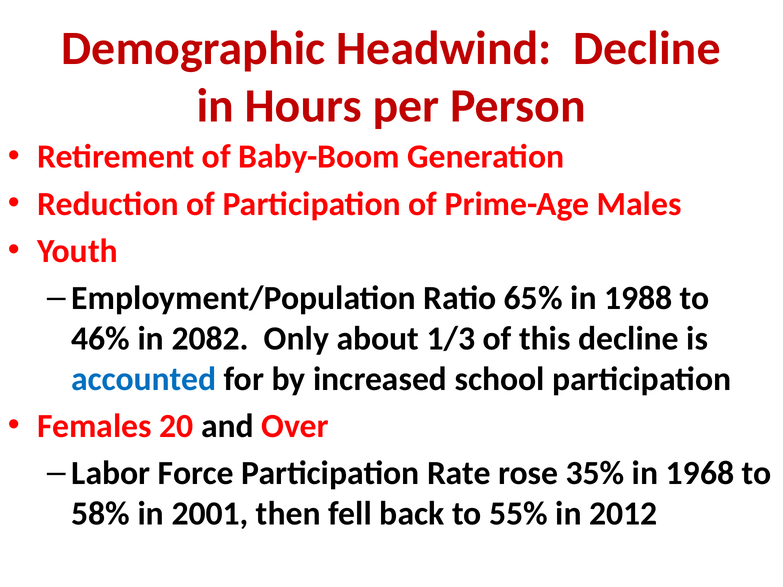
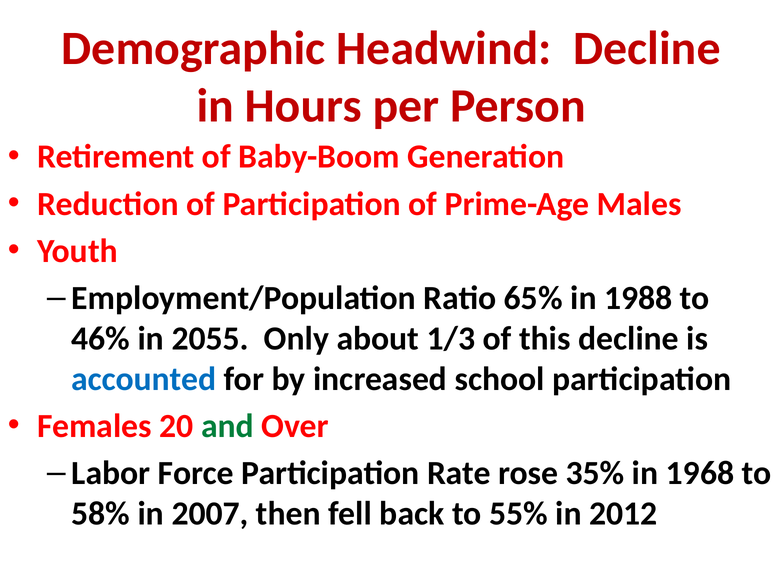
2082: 2082 -> 2055 (210, 339)
and colour: black -> green (227, 426)
2001: 2001 -> 2007 (210, 514)
